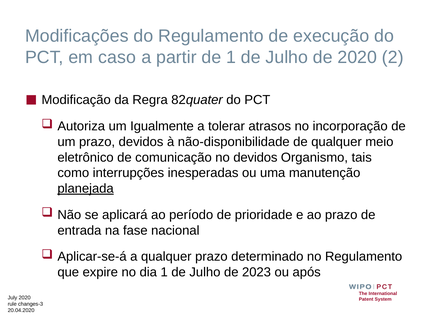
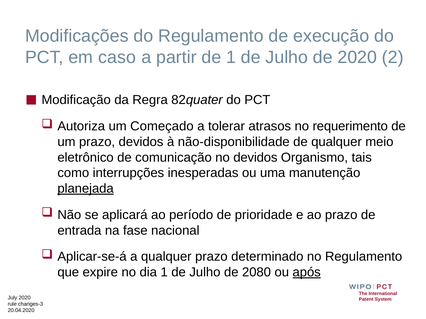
Igualmente: Igualmente -> Começado (162, 126)
incorporação: incorporação -> requerimento (350, 126)
2023: 2023 -> 2080 (256, 273)
após underline: none -> present (307, 273)
